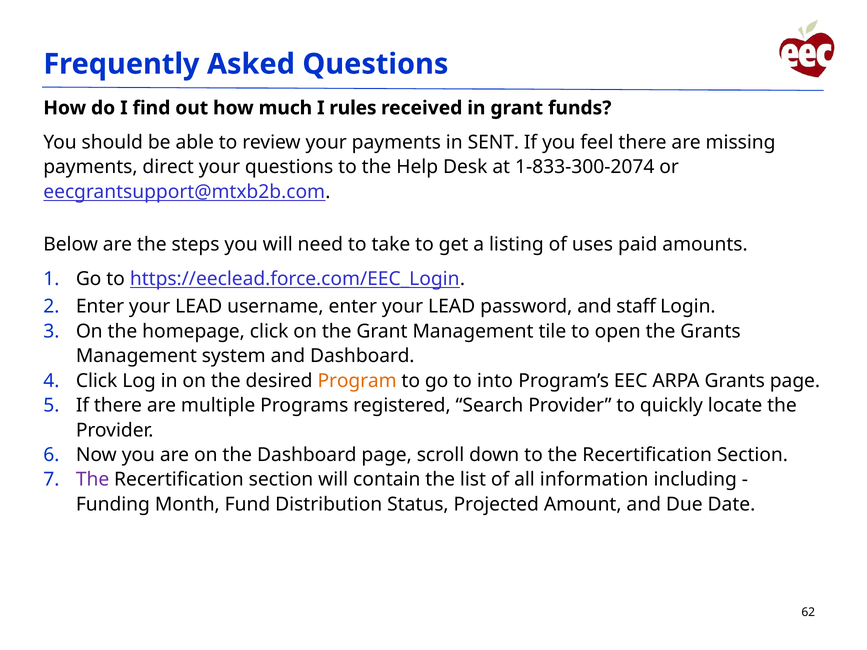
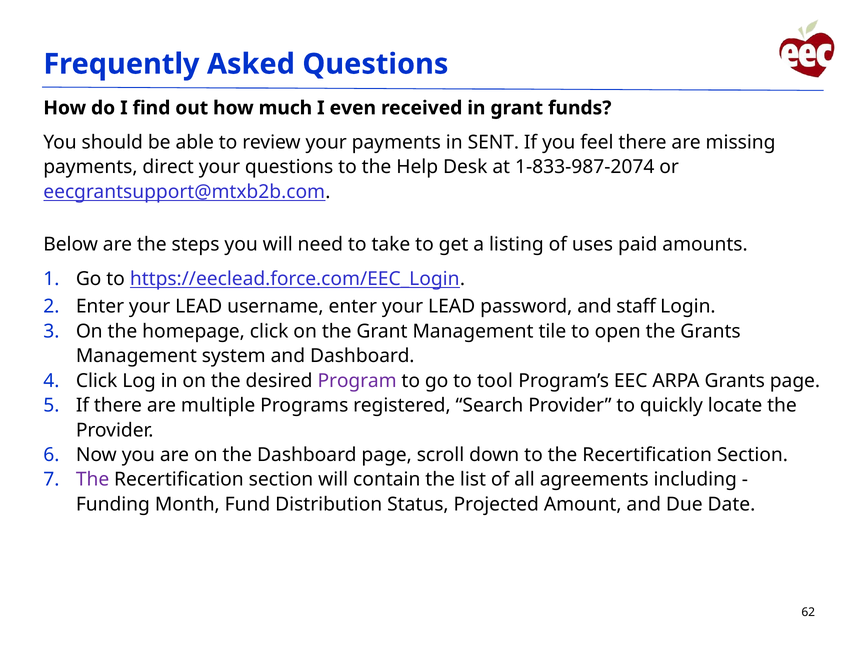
rules: rules -> even (353, 108)
1-833-300-2074: 1-833-300-2074 -> 1-833-987-2074 (585, 167)
Program colour: orange -> purple (357, 381)
into: into -> tool (495, 381)
information: information -> agreements (594, 480)
